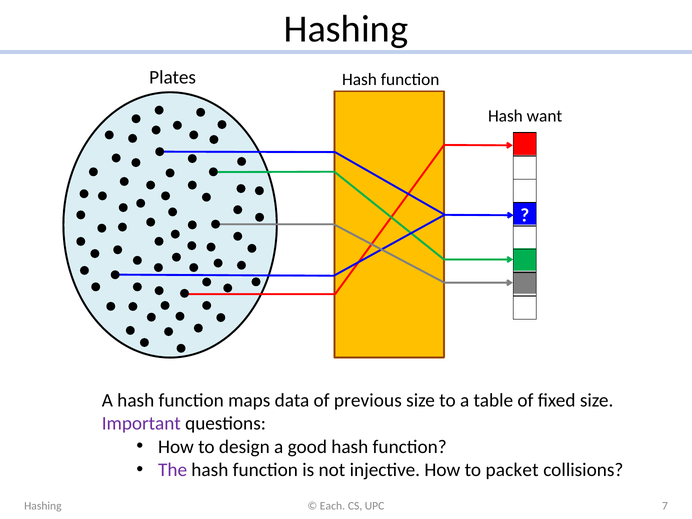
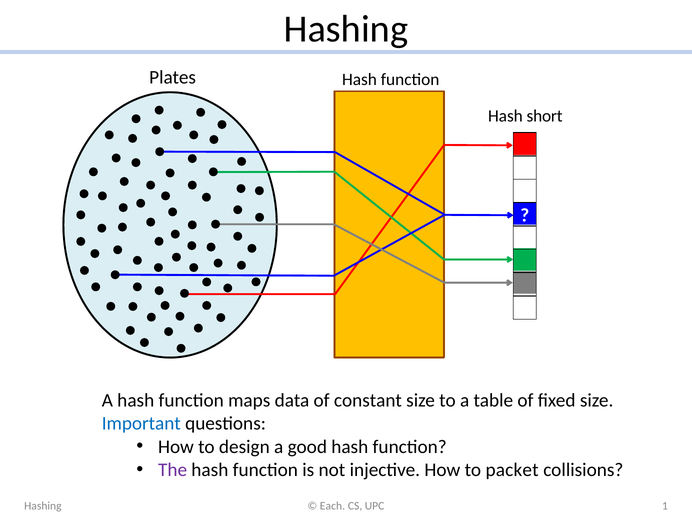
want: want -> short (545, 116)
previous: previous -> constant (368, 401)
Important colour: purple -> blue (141, 424)
7: 7 -> 1 (665, 506)
